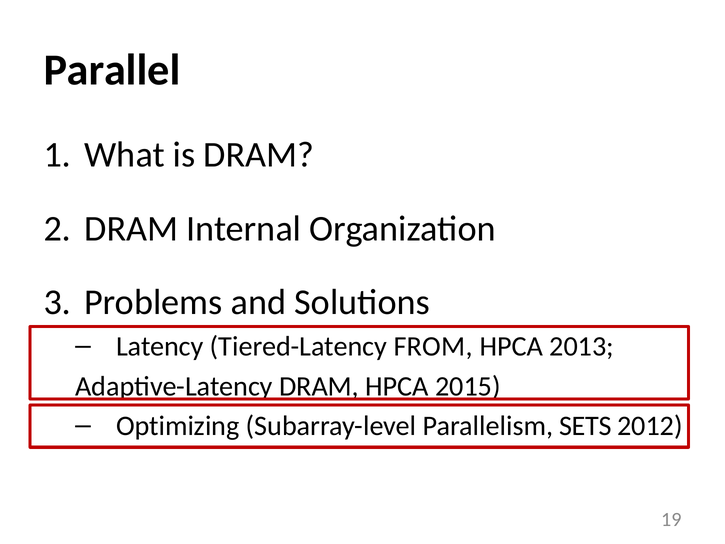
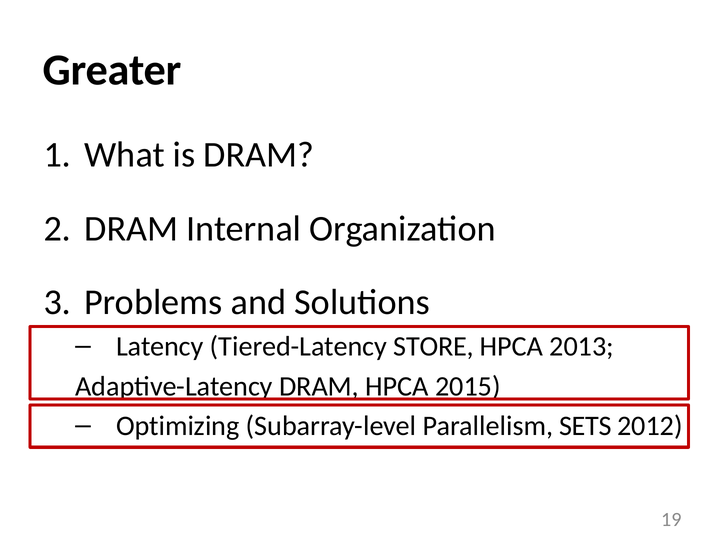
Parallel: Parallel -> Greater (112, 70)
FROM: FROM -> STORE (434, 346)
